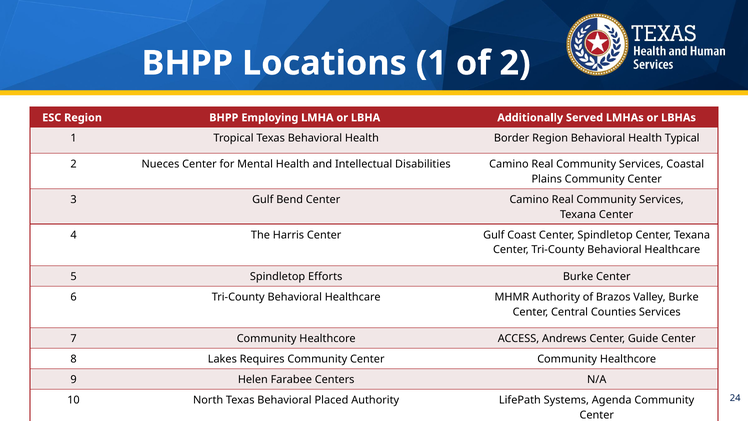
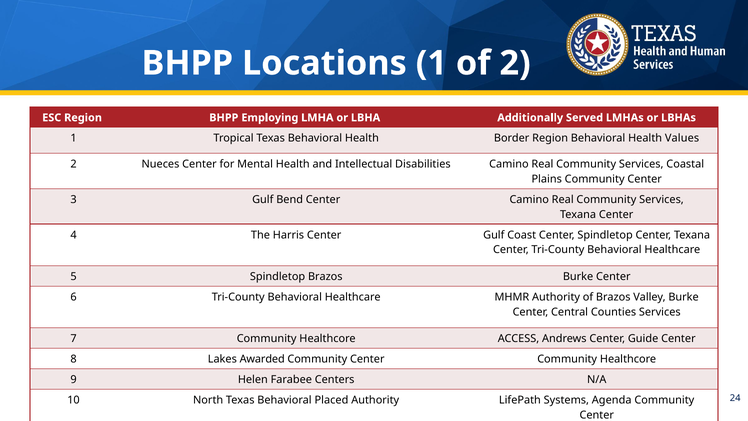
Typical: Typical -> Values (682, 138)
Spindletop Efforts: Efforts -> Brazos (325, 276)
Requires: Requires -> Awarded (262, 359)
